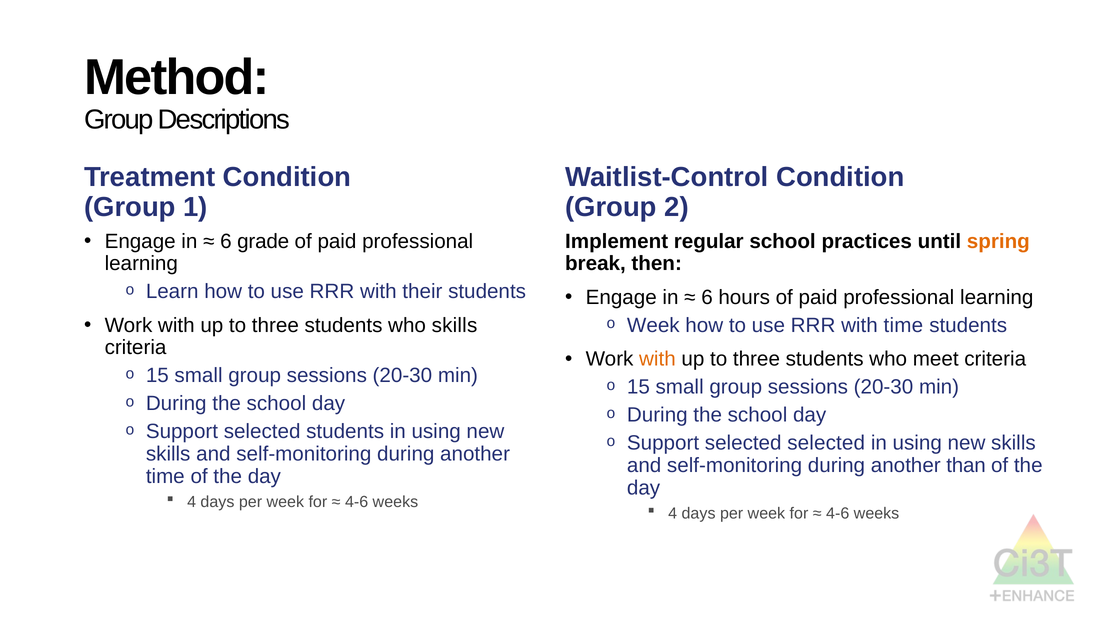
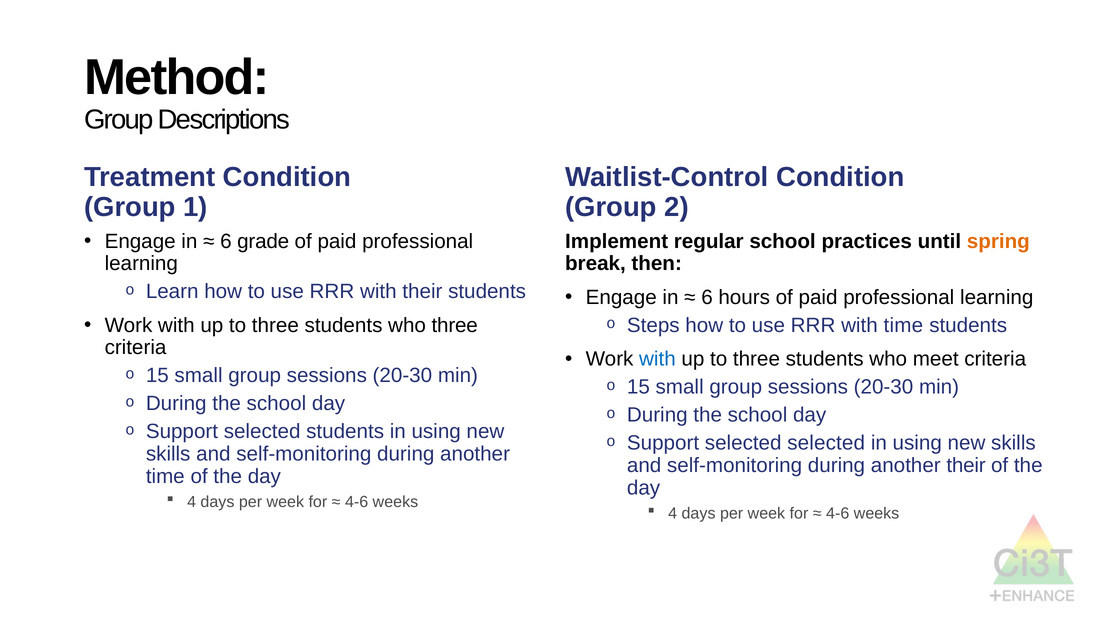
who skills: skills -> three (455, 325)
Week: Week -> Steps (653, 325)
with colour: orange -> blue (657, 359)
another than: than -> their (966, 465)
